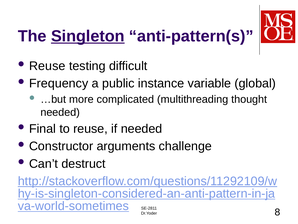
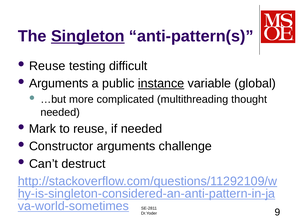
Frequency: Frequency -> Arguments (59, 83)
instance underline: none -> present (161, 83)
Final: Final -> Mark (43, 129)
8: 8 -> 9 (277, 212)
